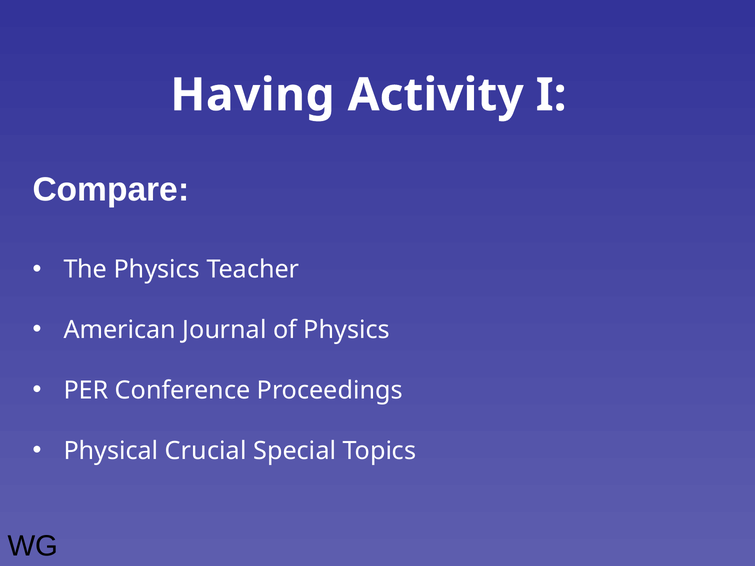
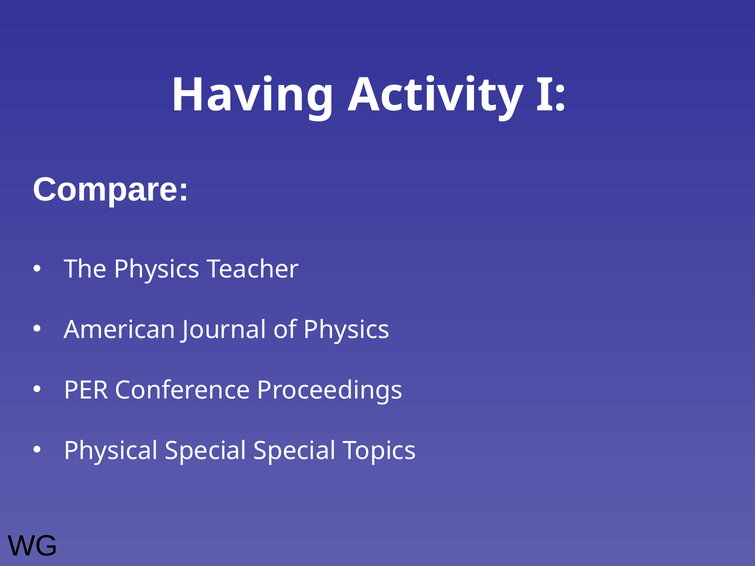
Physical Crucial: Crucial -> Special (206, 451)
